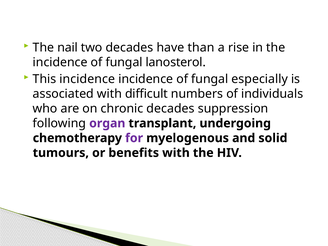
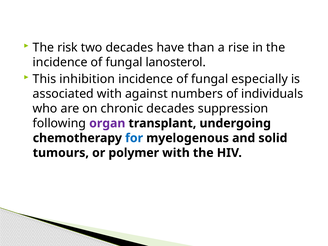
nail: nail -> risk (68, 48)
This incidence: incidence -> inhibition (87, 79)
difficult: difficult -> against (146, 94)
for colour: purple -> blue (134, 138)
benefits: benefits -> polymer (134, 153)
